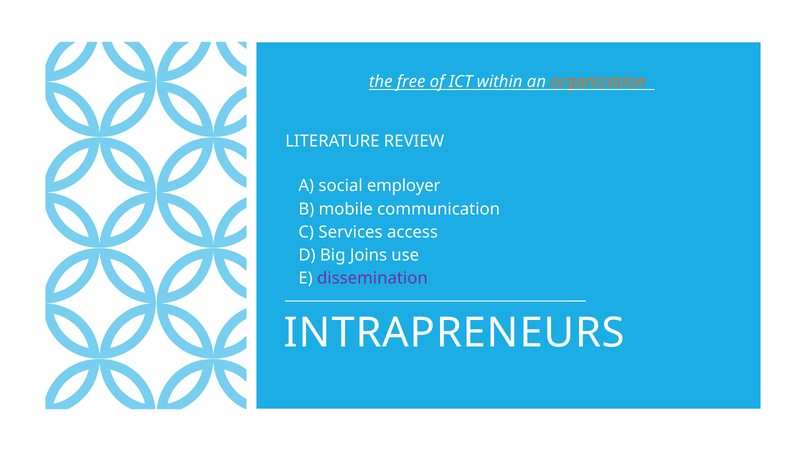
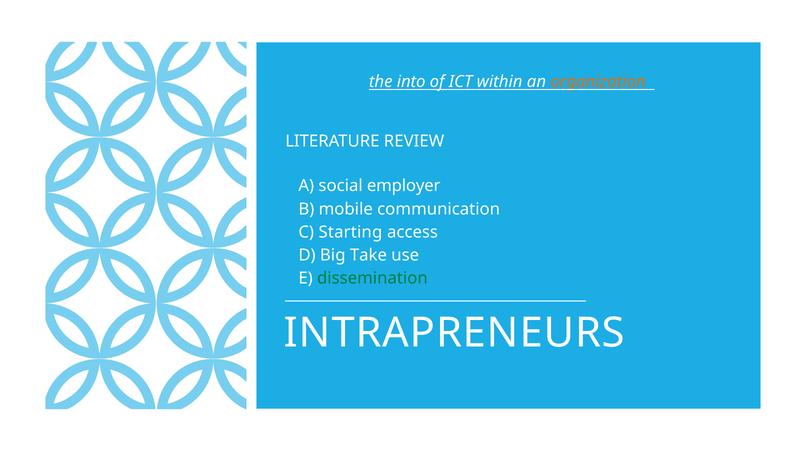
free: free -> into (411, 82)
Services: Services -> Starting (350, 232)
Joins: Joins -> Take (368, 256)
dissemination colour: purple -> green (372, 279)
